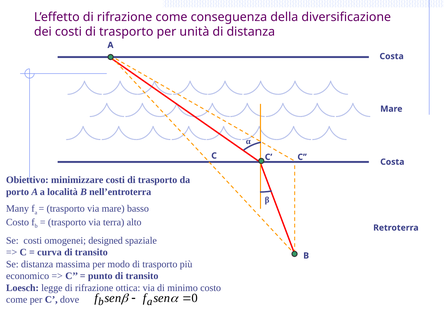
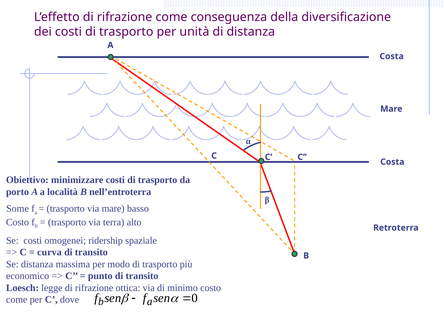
Many: Many -> Some (17, 209)
designed: designed -> ridership (106, 240)
